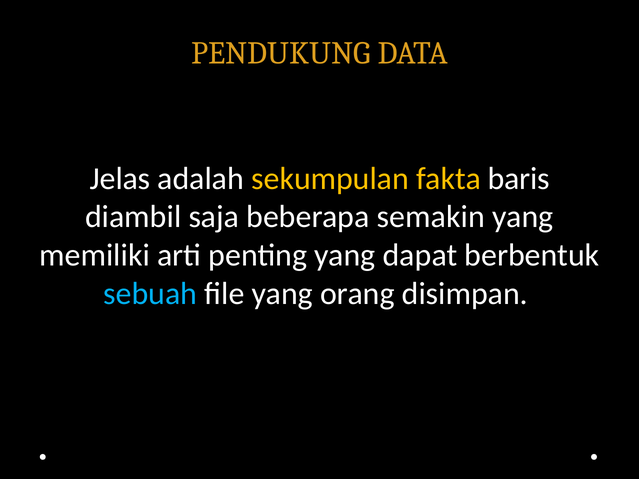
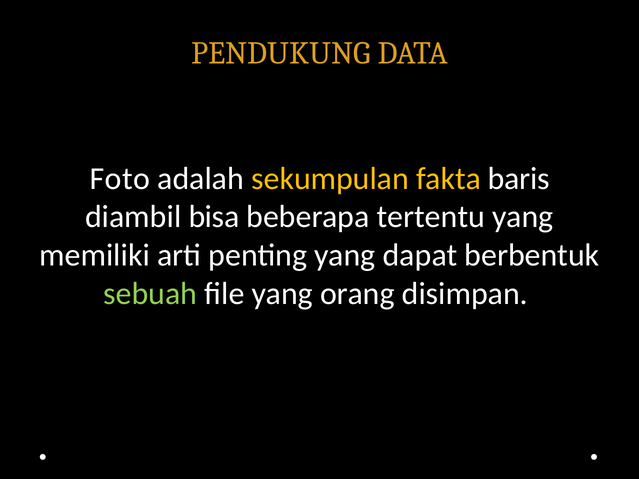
Jelas: Jelas -> Foto (120, 179)
saja: saja -> bisa (214, 217)
semakin: semakin -> tertentu (431, 217)
sebuah colour: light blue -> light green (150, 294)
